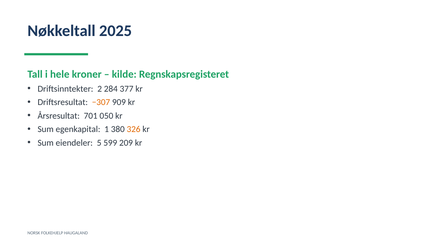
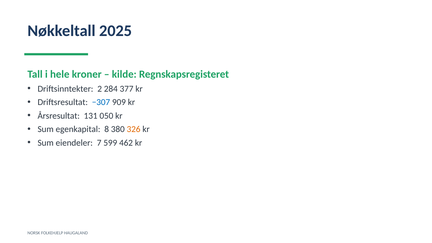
−307 colour: orange -> blue (101, 102)
701: 701 -> 131 (91, 116)
1: 1 -> 8 (107, 129)
5: 5 -> 7 (99, 143)
209: 209 -> 462 (126, 143)
